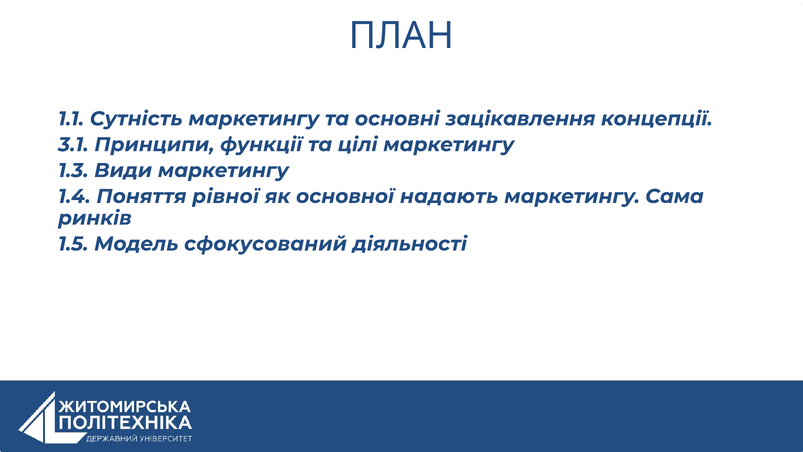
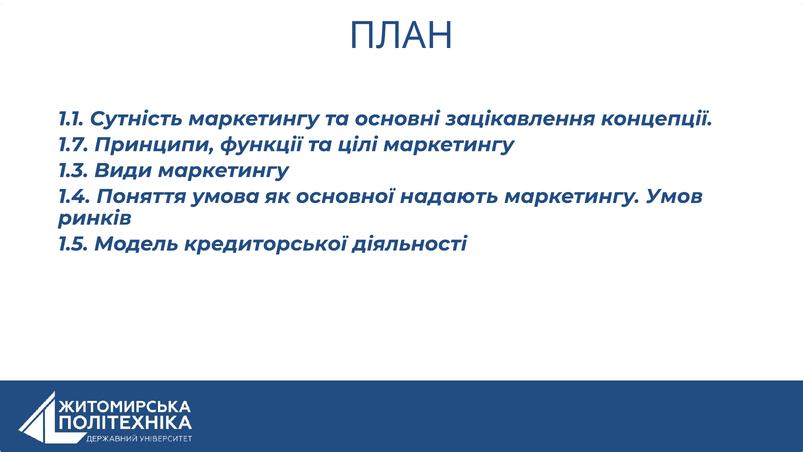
3.1: 3.1 -> 1.7 (73, 145)
рівної: рівної -> умова (226, 196)
Сама: Сама -> Умов (674, 196)
сфокусований: сфокусований -> кредиторської (266, 244)
